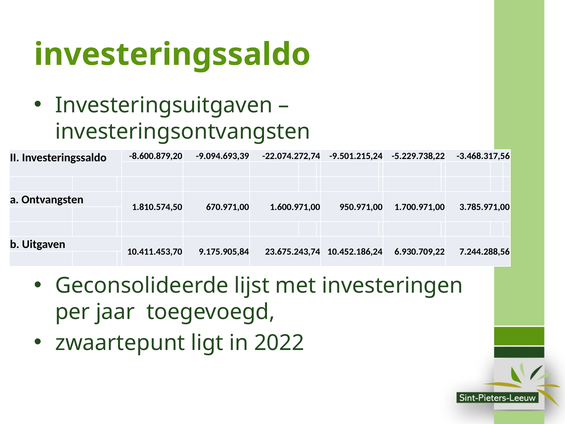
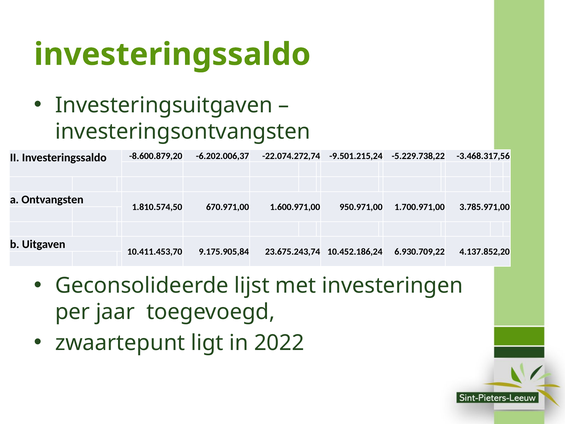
-9.094.693,39: -9.094.693,39 -> -6.202.006,37 (222, 156)
7.244.288,56: 7.244.288,56 -> 4.137.852,20 (485, 252)
